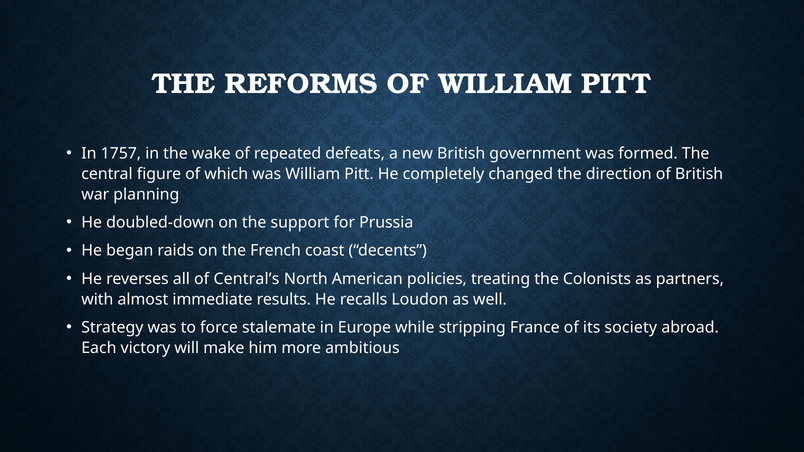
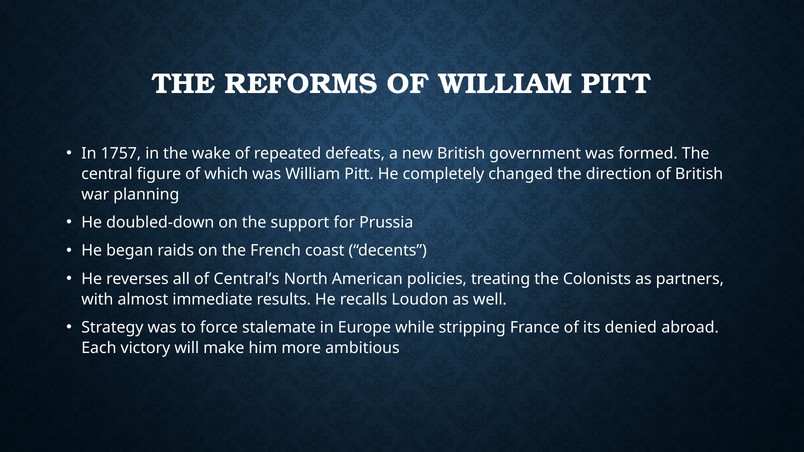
society: society -> denied (631, 328)
